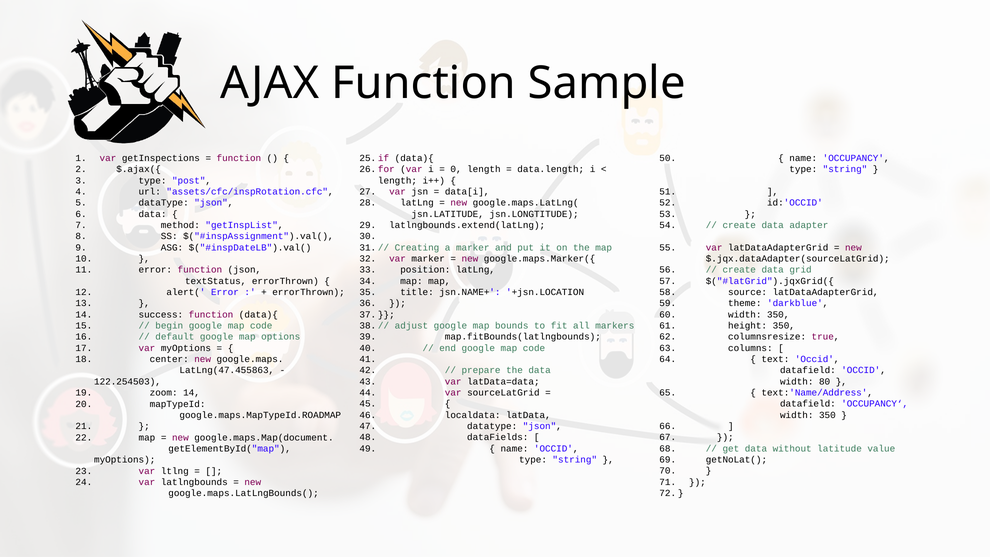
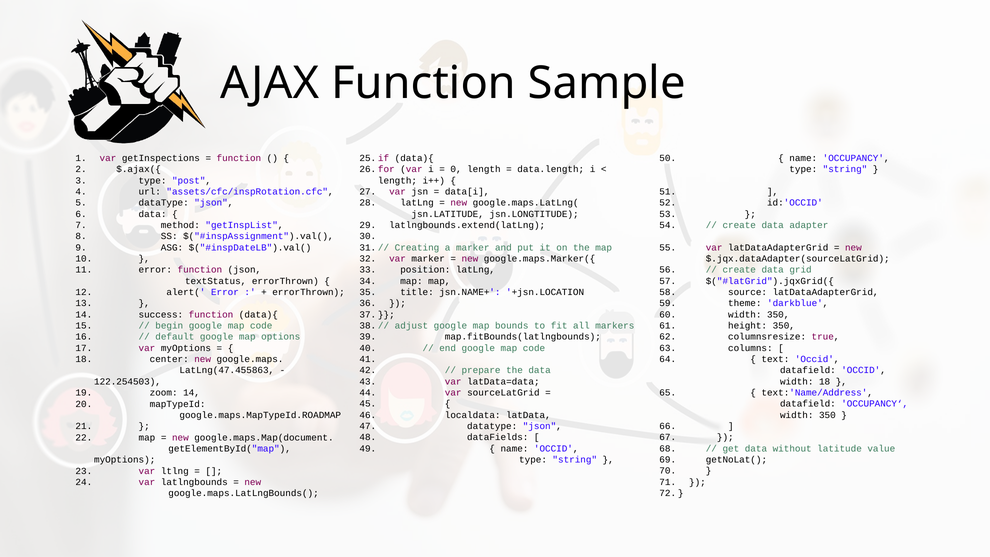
width 80: 80 -> 18 (825, 381)
